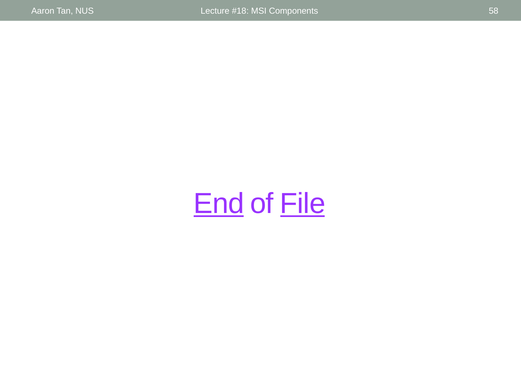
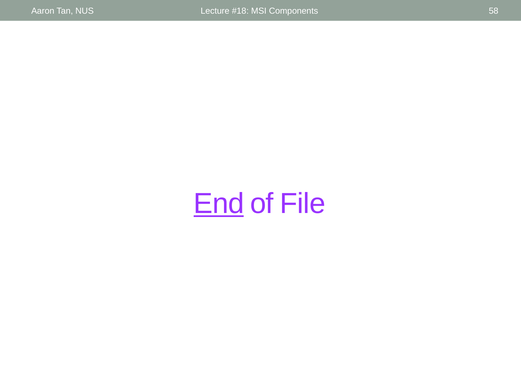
File underline: present -> none (303, 203)
